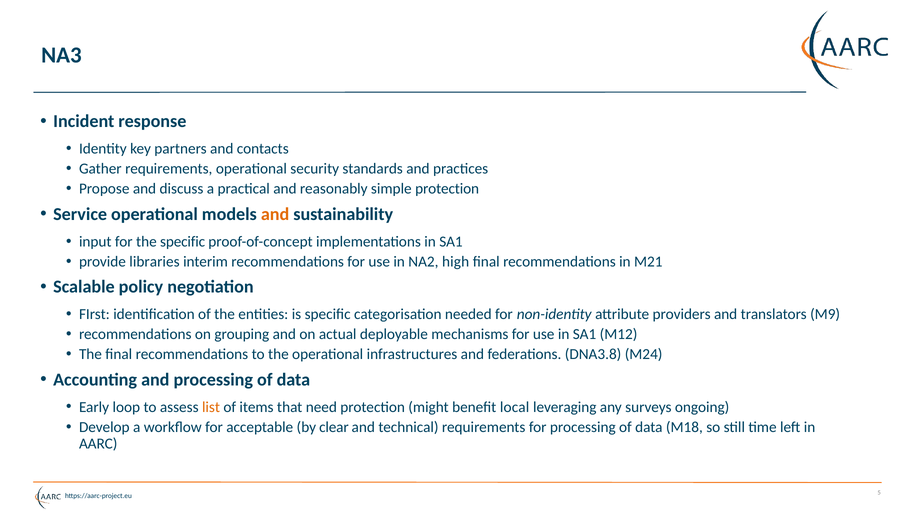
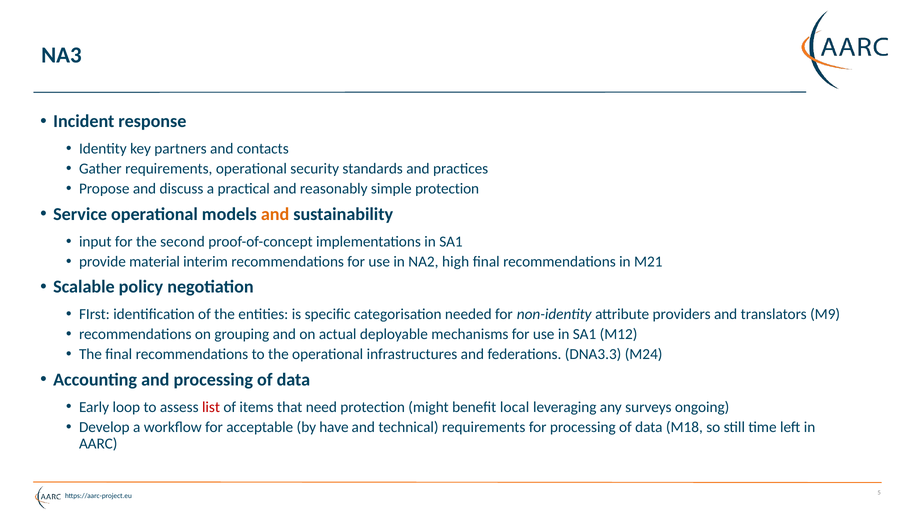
the specific: specific -> second (182, 241)
libraries: libraries -> material (155, 262)
DNA3.8: DNA3.8 -> DNA3.3 (593, 354)
list colour: orange -> red (211, 407)
clear: clear -> have (334, 427)
